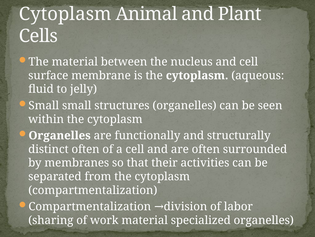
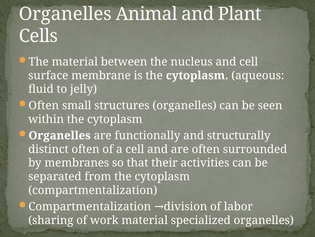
Cytoplasm: Cytoplasm -> Organelles (65, 14)
Small: Small -> Often (44, 105)
